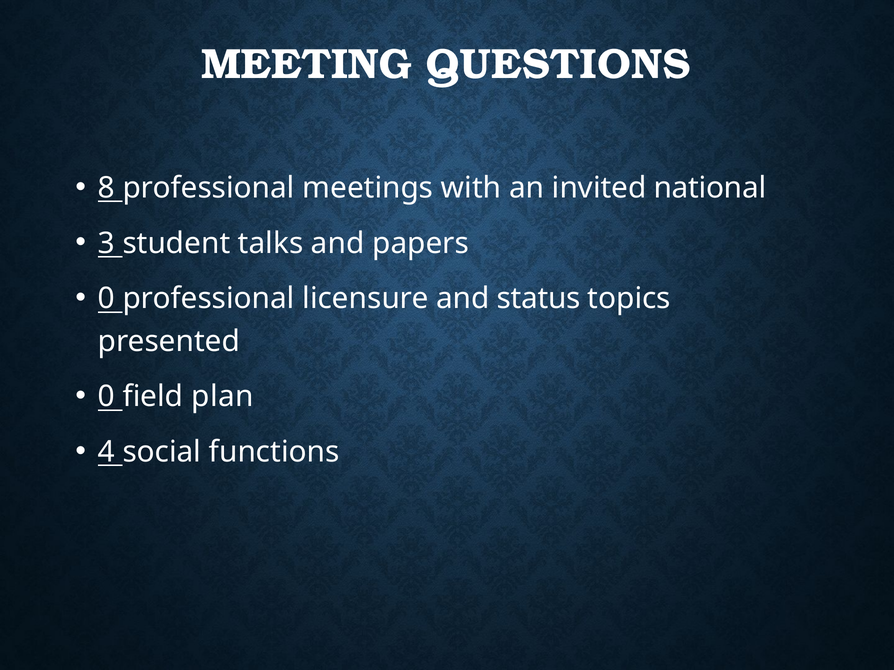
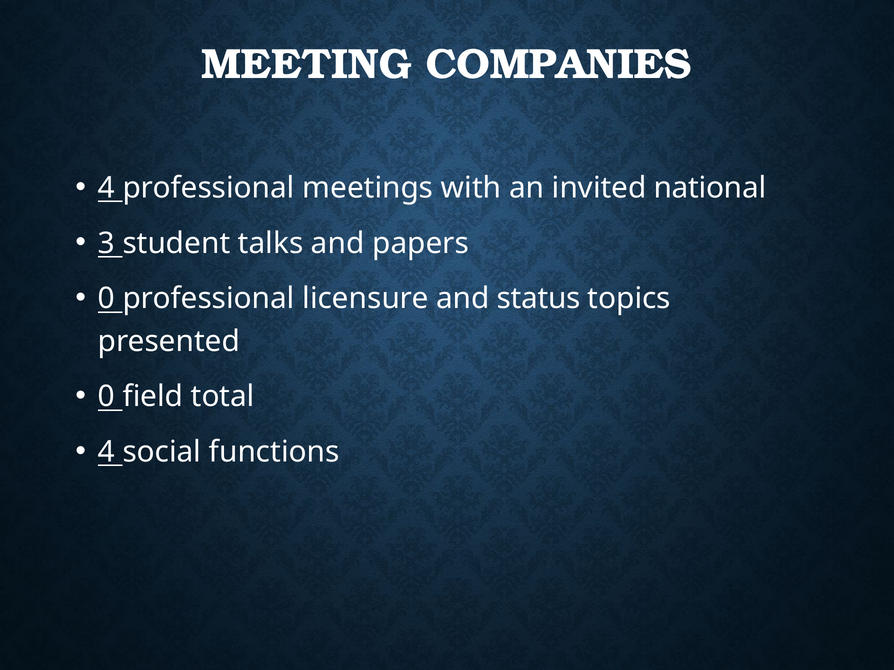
QUESTIONS: QUESTIONS -> COMPANIES (559, 65)
8: 8 -> 4 (106, 188)
plan: plan -> total (223, 397)
